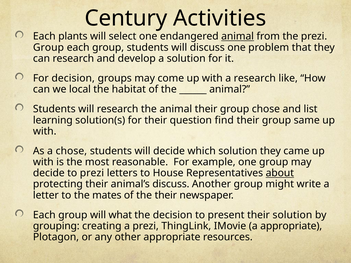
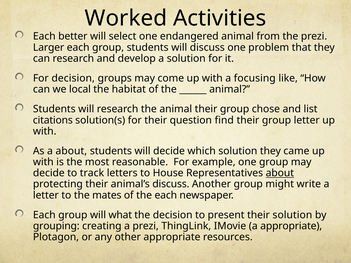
Century: Century -> Worked (126, 18)
plants: plants -> better (73, 36)
animal underline: present -> none (238, 36)
Group: Group -> Larger (49, 47)
a research: research -> focusing (255, 78)
learning: learning -> citations (53, 120)
group same: same -> letter (307, 120)
a chose: chose -> about (71, 151)
to prezi: prezi -> track (92, 173)
the their: their -> each (166, 195)
